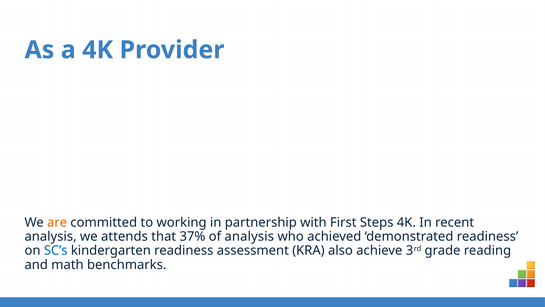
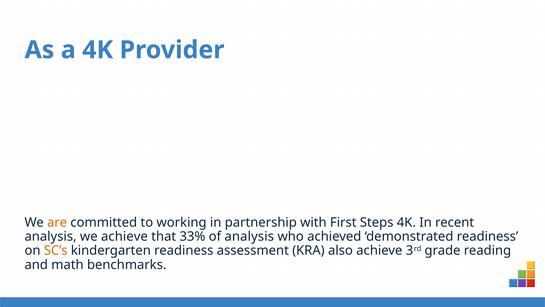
we attends: attends -> achieve (124, 236)
37%: 37% -> 33% (192, 236)
SC’s colour: blue -> orange (56, 250)
